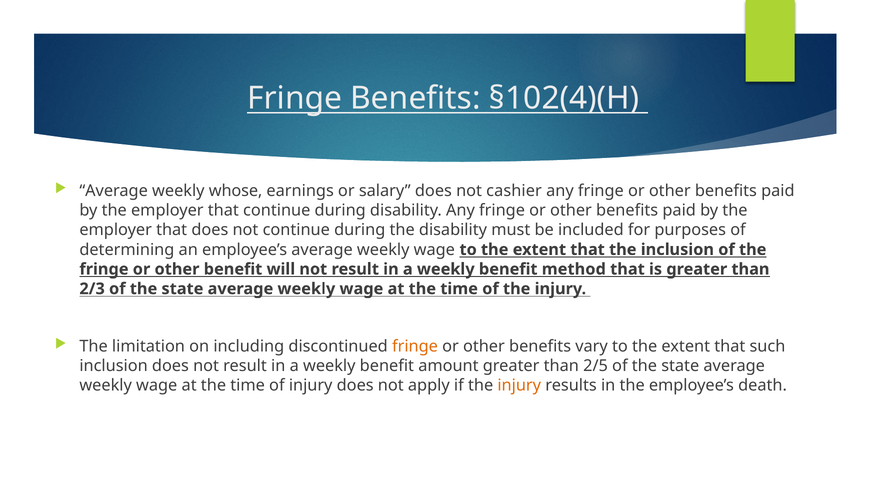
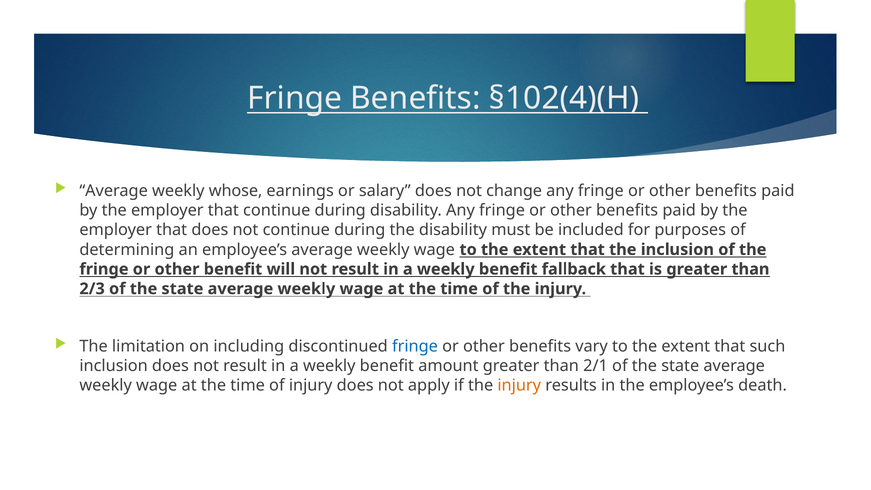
cashier: cashier -> change (514, 191)
method: method -> fallback (574, 269)
fringe colour: orange -> blue (415, 346)
2/5: 2/5 -> 2/1 (596, 366)
